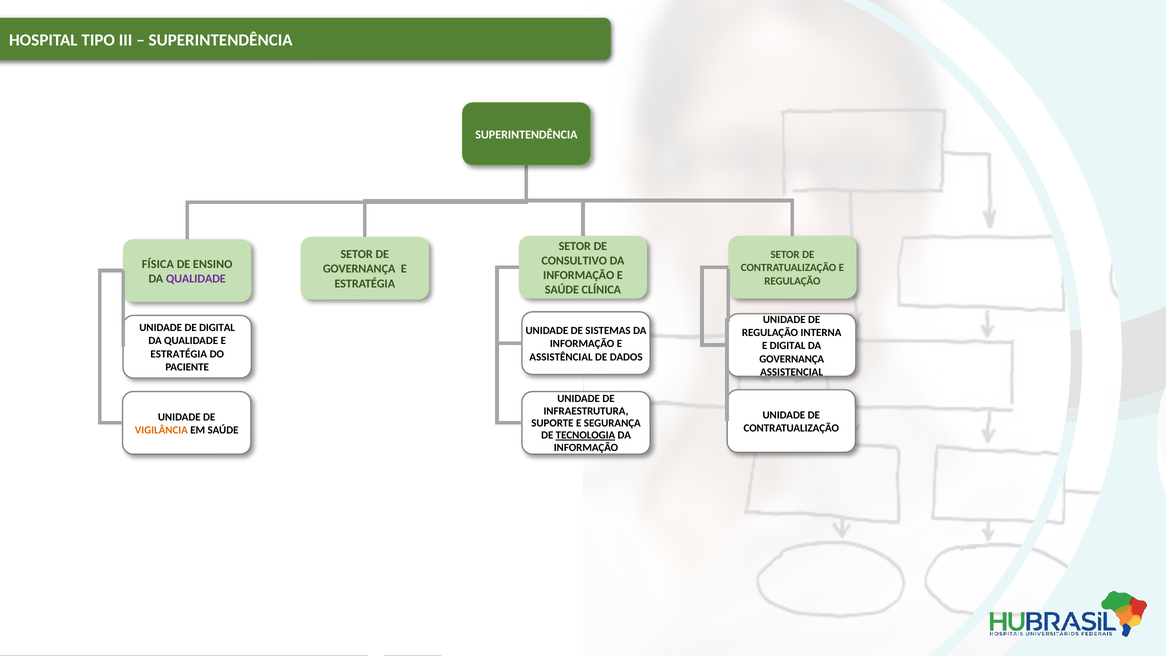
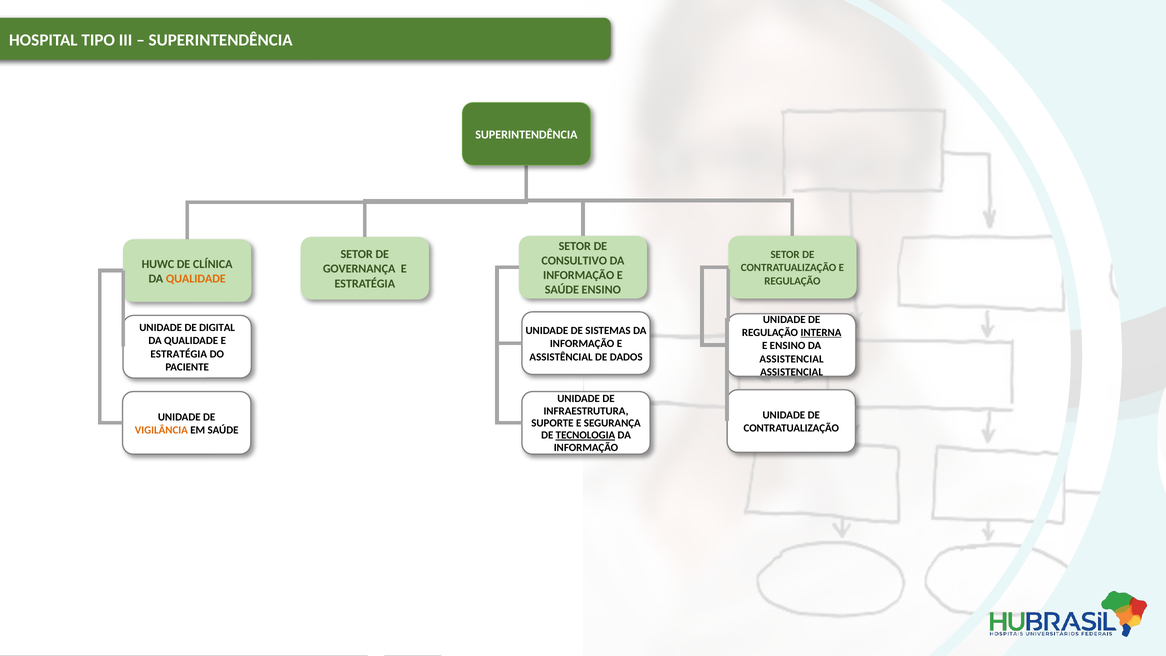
FÍSICA: FÍSICA -> HUWC (158, 264)
ENSINO: ENSINO -> CLÍNICA (213, 264)
QUALIDADE colour: purple -> orange (196, 279)
SAÚDE CLÍNICA: CLÍNICA -> ENSINO (601, 290)
INTERNA underline: none -> present (821, 333)
E DIGITAL: DIGITAL -> ENSINO (788, 346)
GOVERNANÇA: GOVERNANÇA -> ASSISTENCIAL (792, 359)
